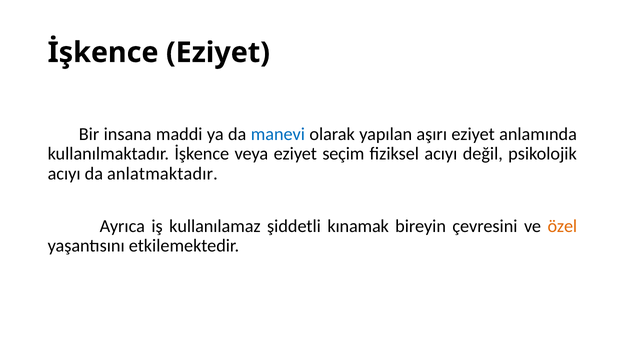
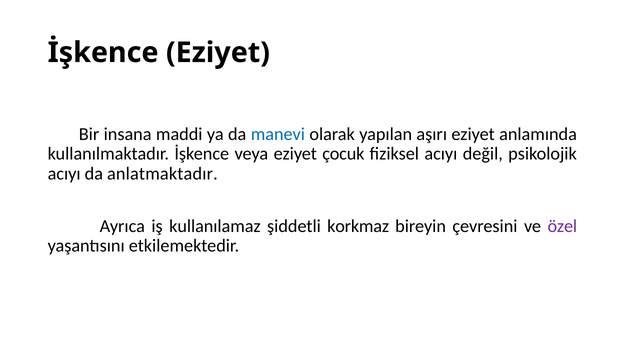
seçim: seçim -> çocuk (343, 154)
kınamak: kınamak -> korkmaz (358, 226)
özel colour: orange -> purple (562, 226)
